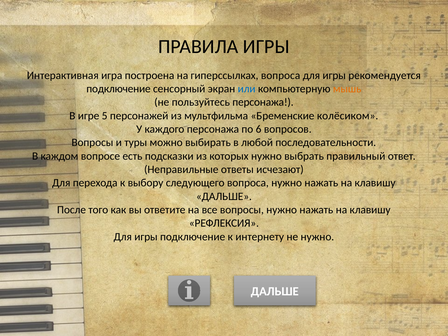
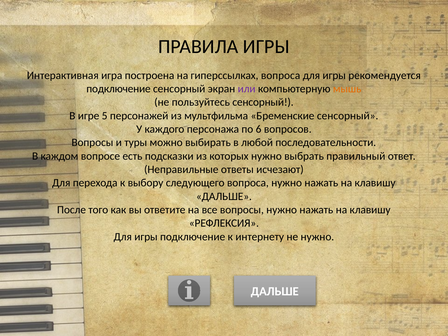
или colour: blue -> purple (247, 89)
пользуйтесь персонажа: персонажа -> сенсорный (263, 102)
Бременские колёсиком: колёсиком -> сенсорный (348, 116)
